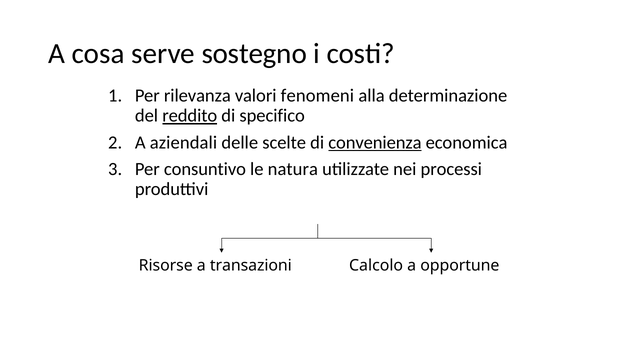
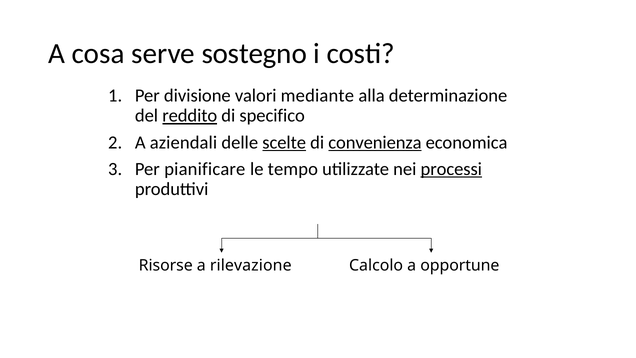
rilevanza: rilevanza -> divisione (197, 96)
fenomeni: fenomeni -> mediante (317, 96)
scelte underline: none -> present (284, 142)
consuntivo: consuntivo -> pianificare (205, 169)
natura: natura -> tempo (293, 169)
processi underline: none -> present (451, 169)
transazioni: transazioni -> rilevazione (251, 266)
